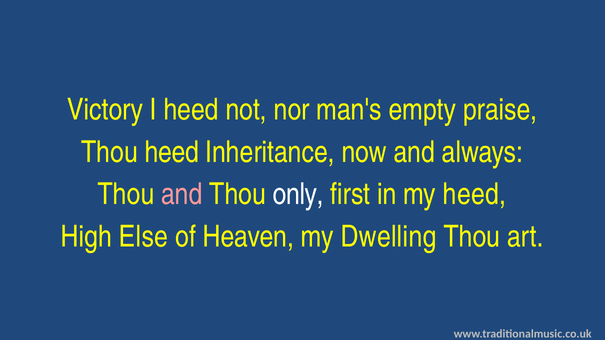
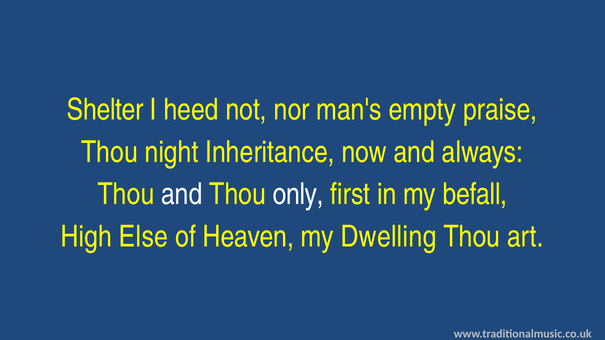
Victory: Victory -> Shelter (105, 110)
Thou heed: heed -> night (172, 152)
and colour: pink -> white (182, 195)
my heed: heed -> befall (475, 195)
